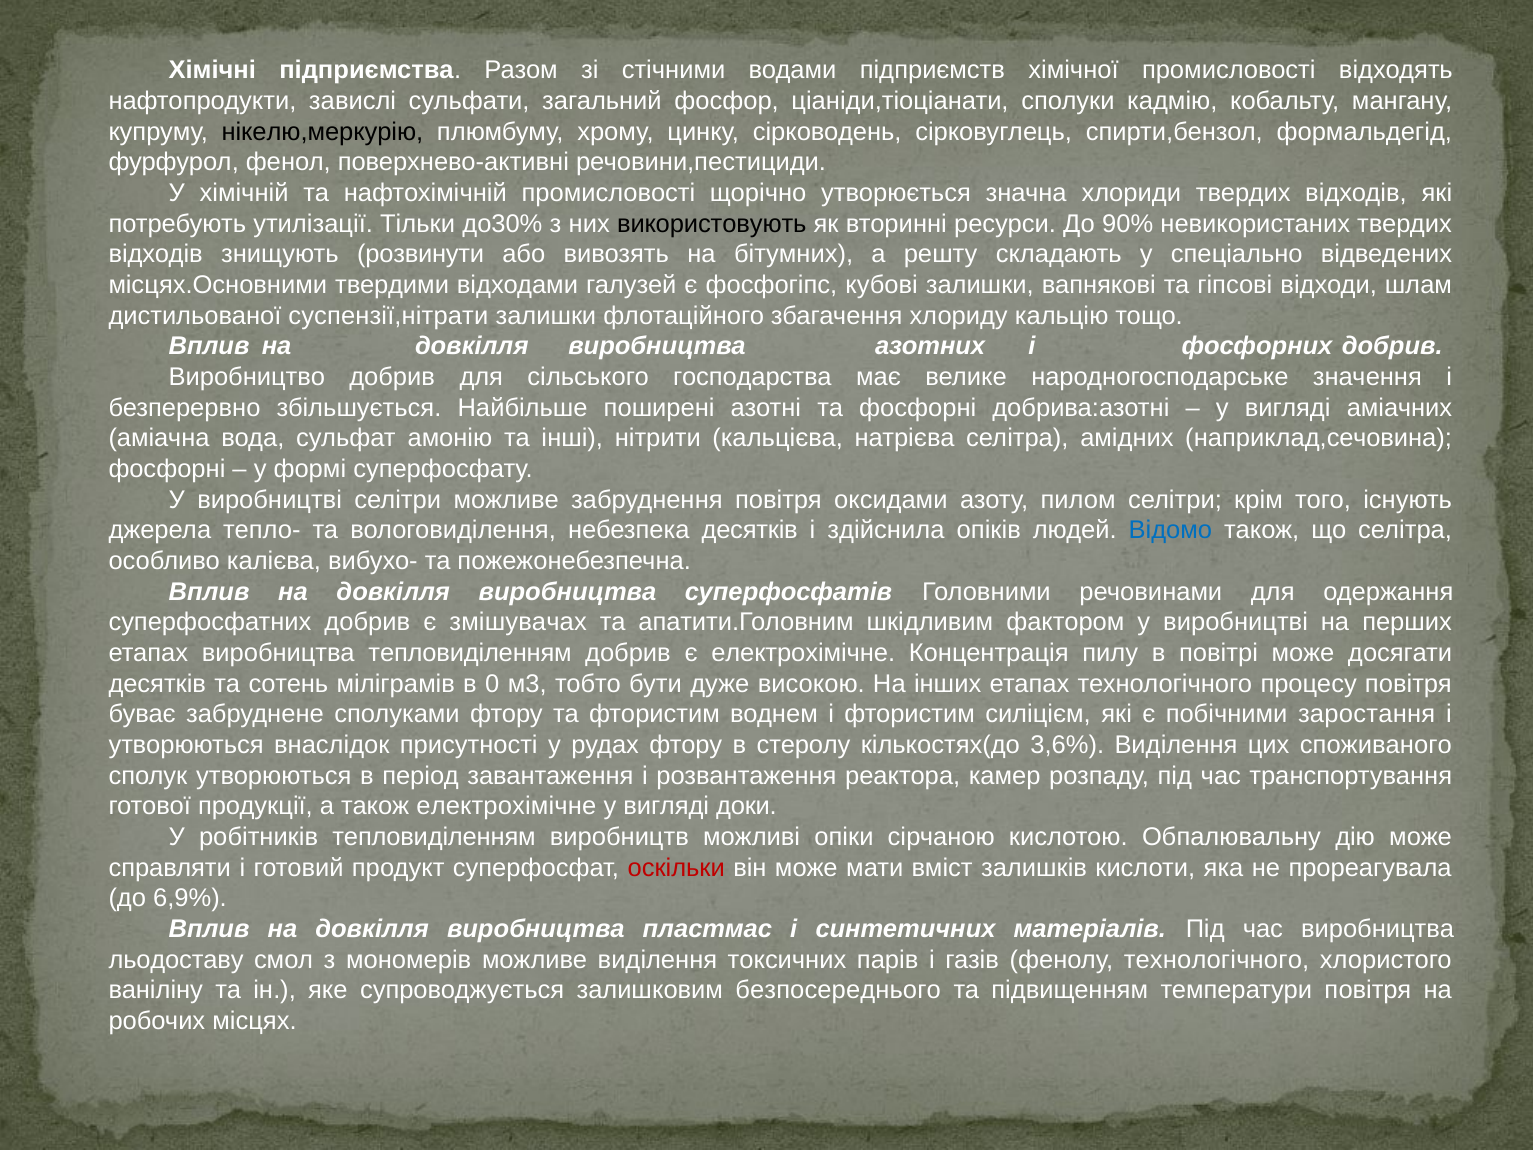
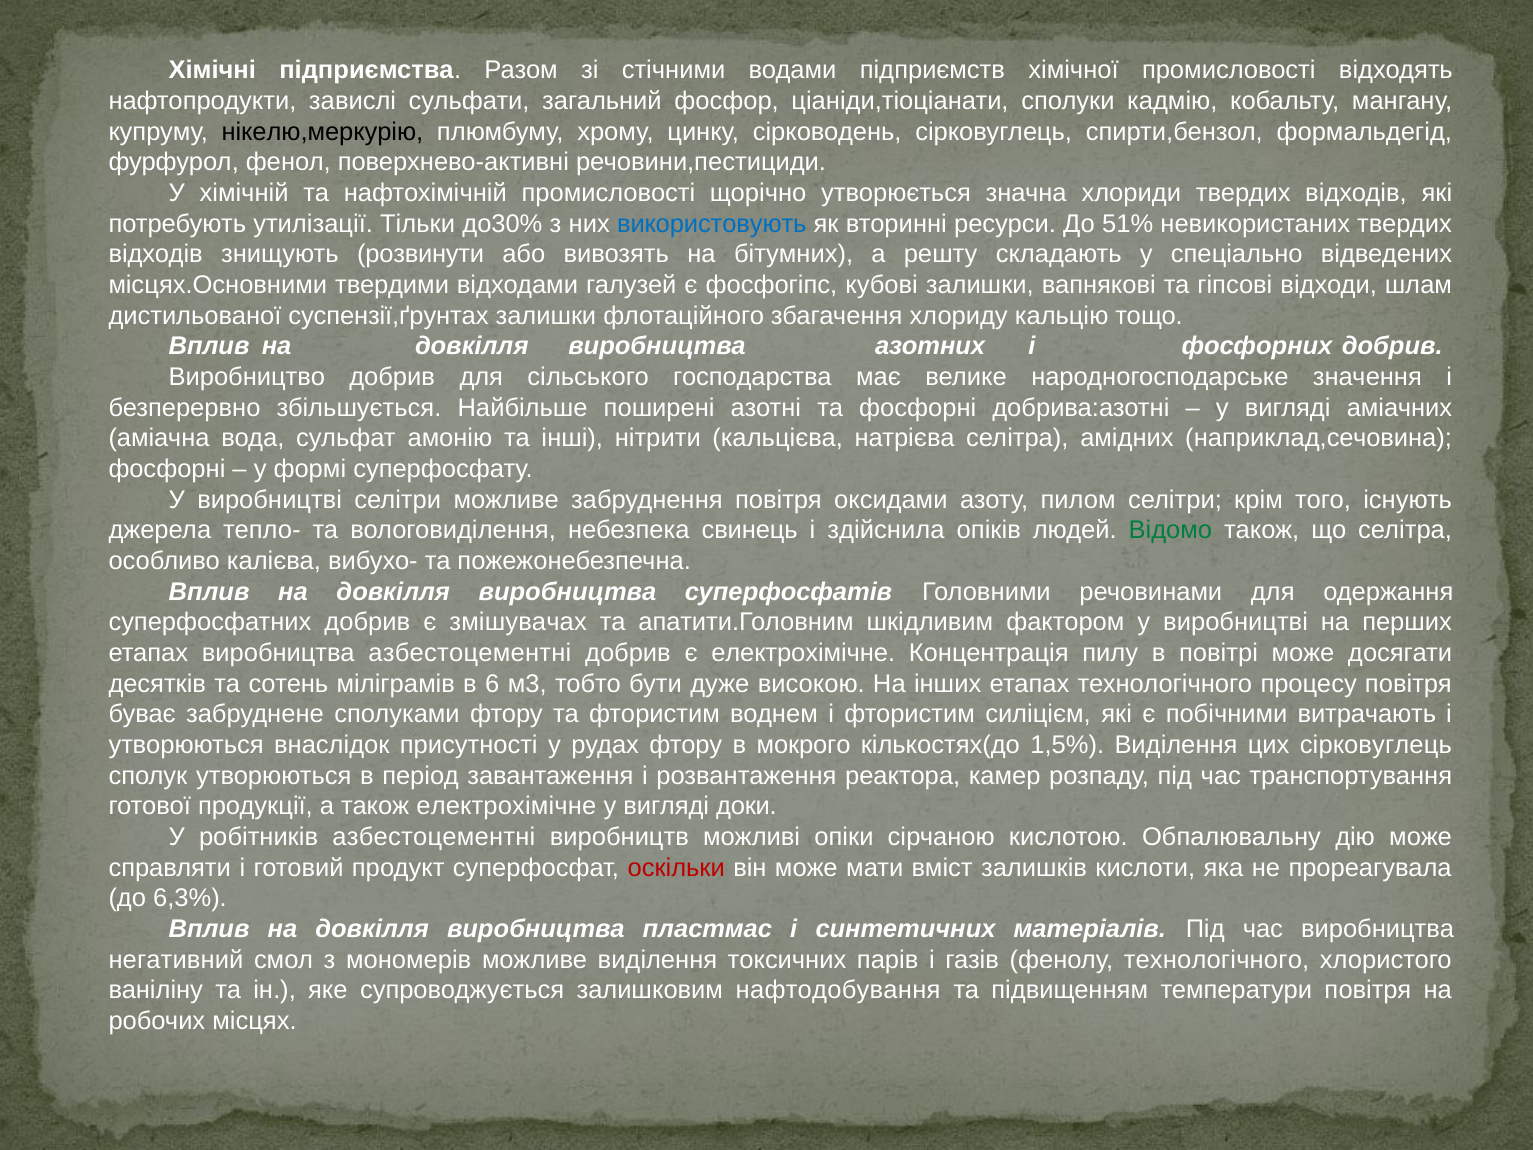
використовують colour: black -> blue (712, 224)
90%: 90% -> 51% (1128, 224)
суспензії,нітрати: суспензії,нітрати -> суспензії,ґрунтах (388, 316)
небезпека десятків: десятків -> свинець (750, 530)
Відомо colour: blue -> green (1170, 530)
виробництва тепловиділенням: тепловиділенням -> азбестоцементні (470, 653)
0: 0 -> 6 (492, 684)
заростання: заростання -> витрачають (1367, 714)
стеролу: стеролу -> мокрого (804, 745)
3,6%: 3,6% -> 1,5% (1067, 745)
цих споживаного: споживаного -> сірковуглець (1376, 745)
робітників тепловиділенням: тепловиділенням -> азбестоцементні (434, 837)
6,9%: 6,9% -> 6,3% (190, 898)
льодоставу: льодоставу -> негативний (176, 960)
безпосереднього: безпосереднього -> нафтодобування (838, 990)
